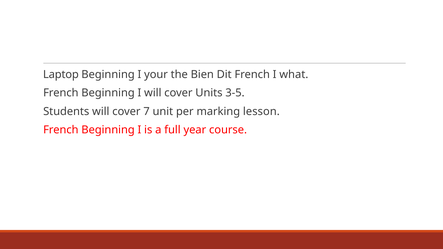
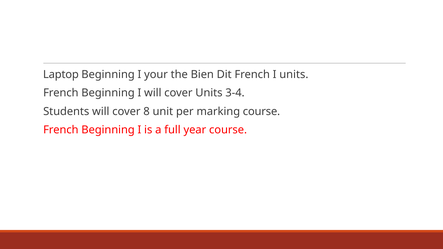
I what: what -> units (294, 75)
3-5: 3-5 -> 3-4 (235, 93)
7: 7 -> 8 (147, 111)
marking lesson: lesson -> course (261, 111)
